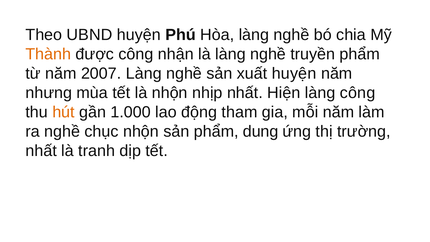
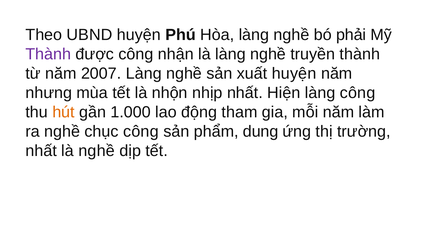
chia: chia -> phải (351, 35)
Thành colour: orange -> purple (48, 54)
truyền phẩm: phẩm -> thành (360, 54)
chục nhộn: nhộn -> công (141, 131)
là tranh: tranh -> nghề (97, 151)
